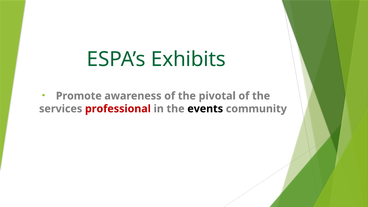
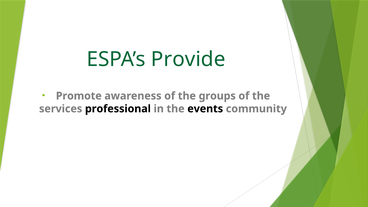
Exhibits: Exhibits -> Provide (188, 59)
pivotal: pivotal -> groups (217, 96)
professional colour: red -> black (118, 109)
